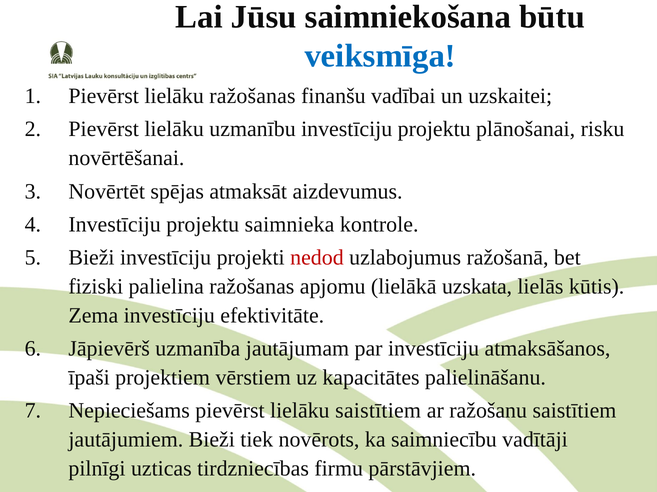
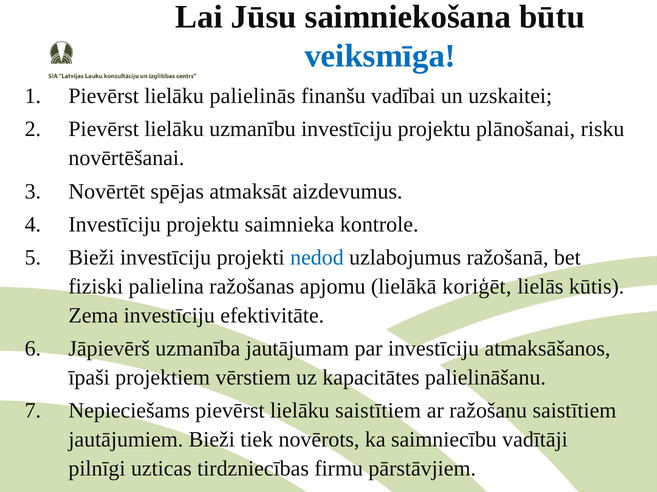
lielāku ražošanas: ražošanas -> palielinās (252, 96)
nedod colour: red -> blue (317, 258)
uzskata: uzskata -> koriģēt (477, 287)
